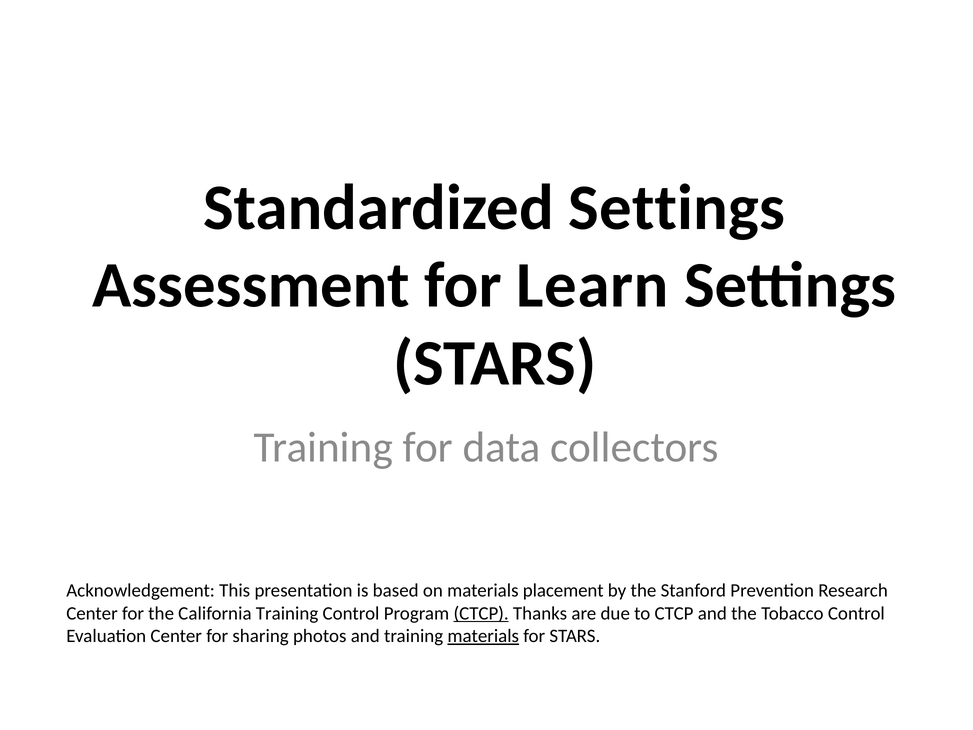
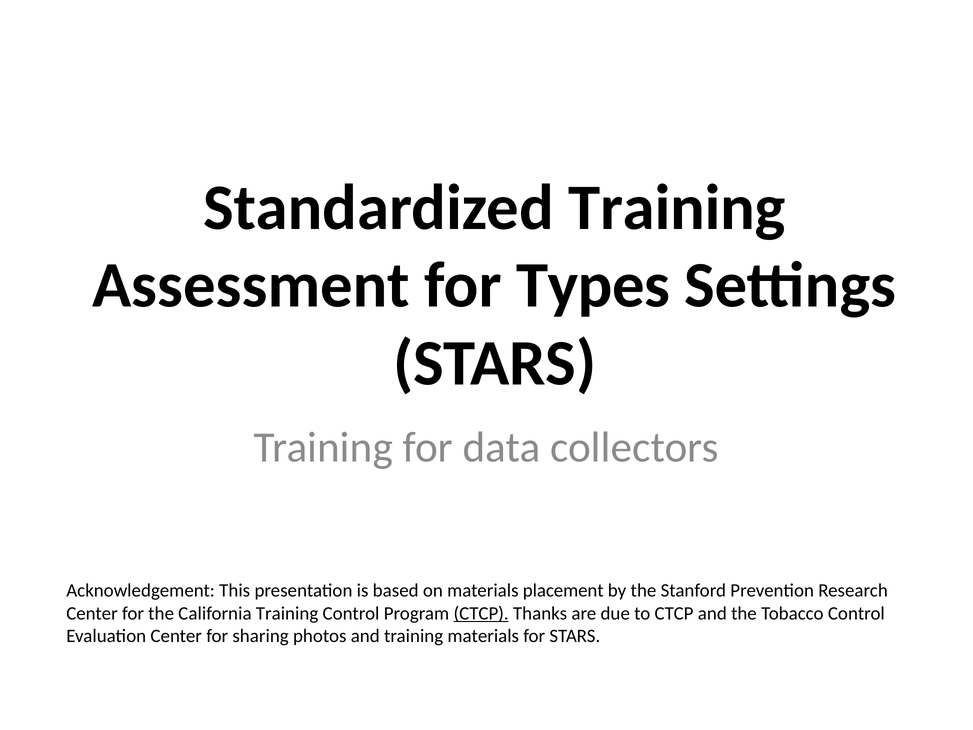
Standardized Settings: Settings -> Training (677, 208)
Learn: Learn -> Types (593, 285)
materials underline: present -> none (483, 636)
